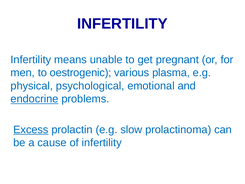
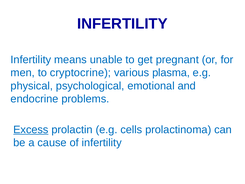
oestrogenic: oestrogenic -> cryptocrine (80, 73)
endocrine underline: present -> none (34, 99)
slow: slow -> cells (131, 129)
